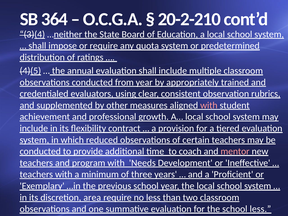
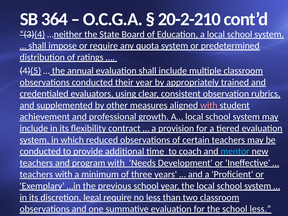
from: from -> their (124, 82)
mentor colour: pink -> light blue (235, 151)
area: area -> legal (92, 197)
